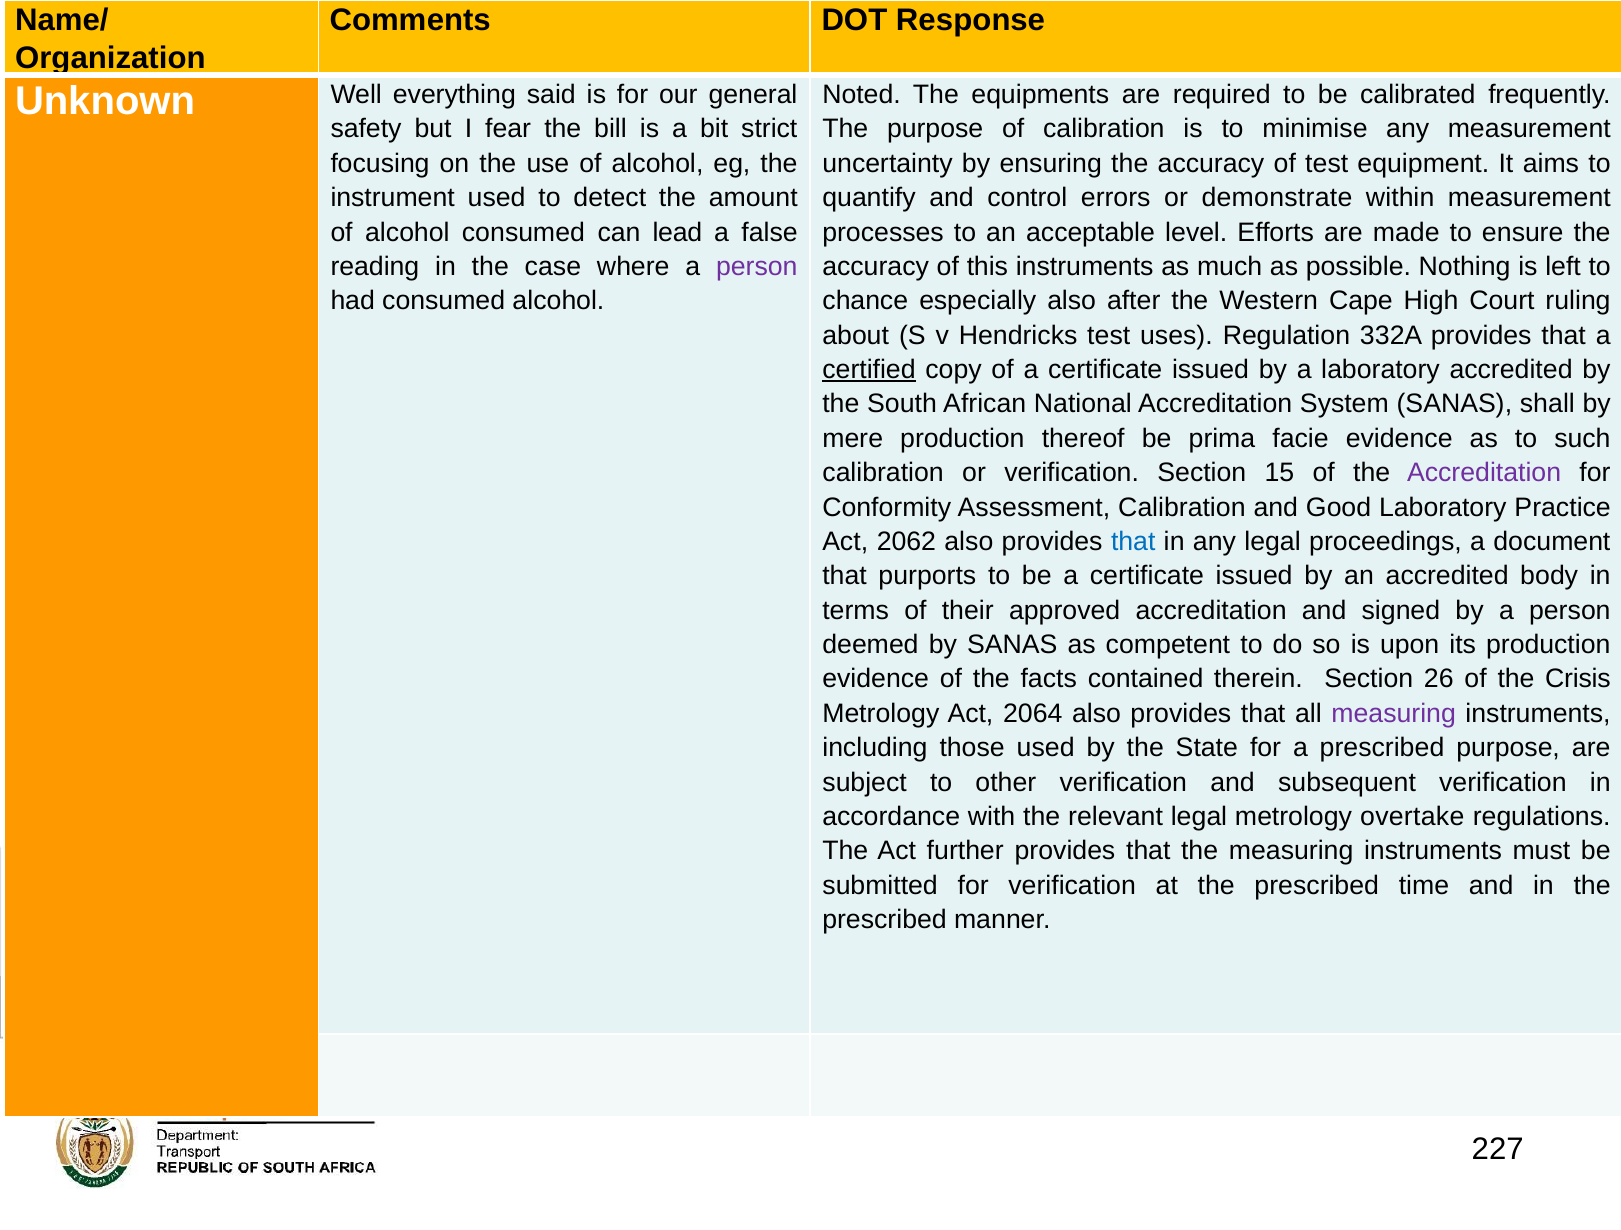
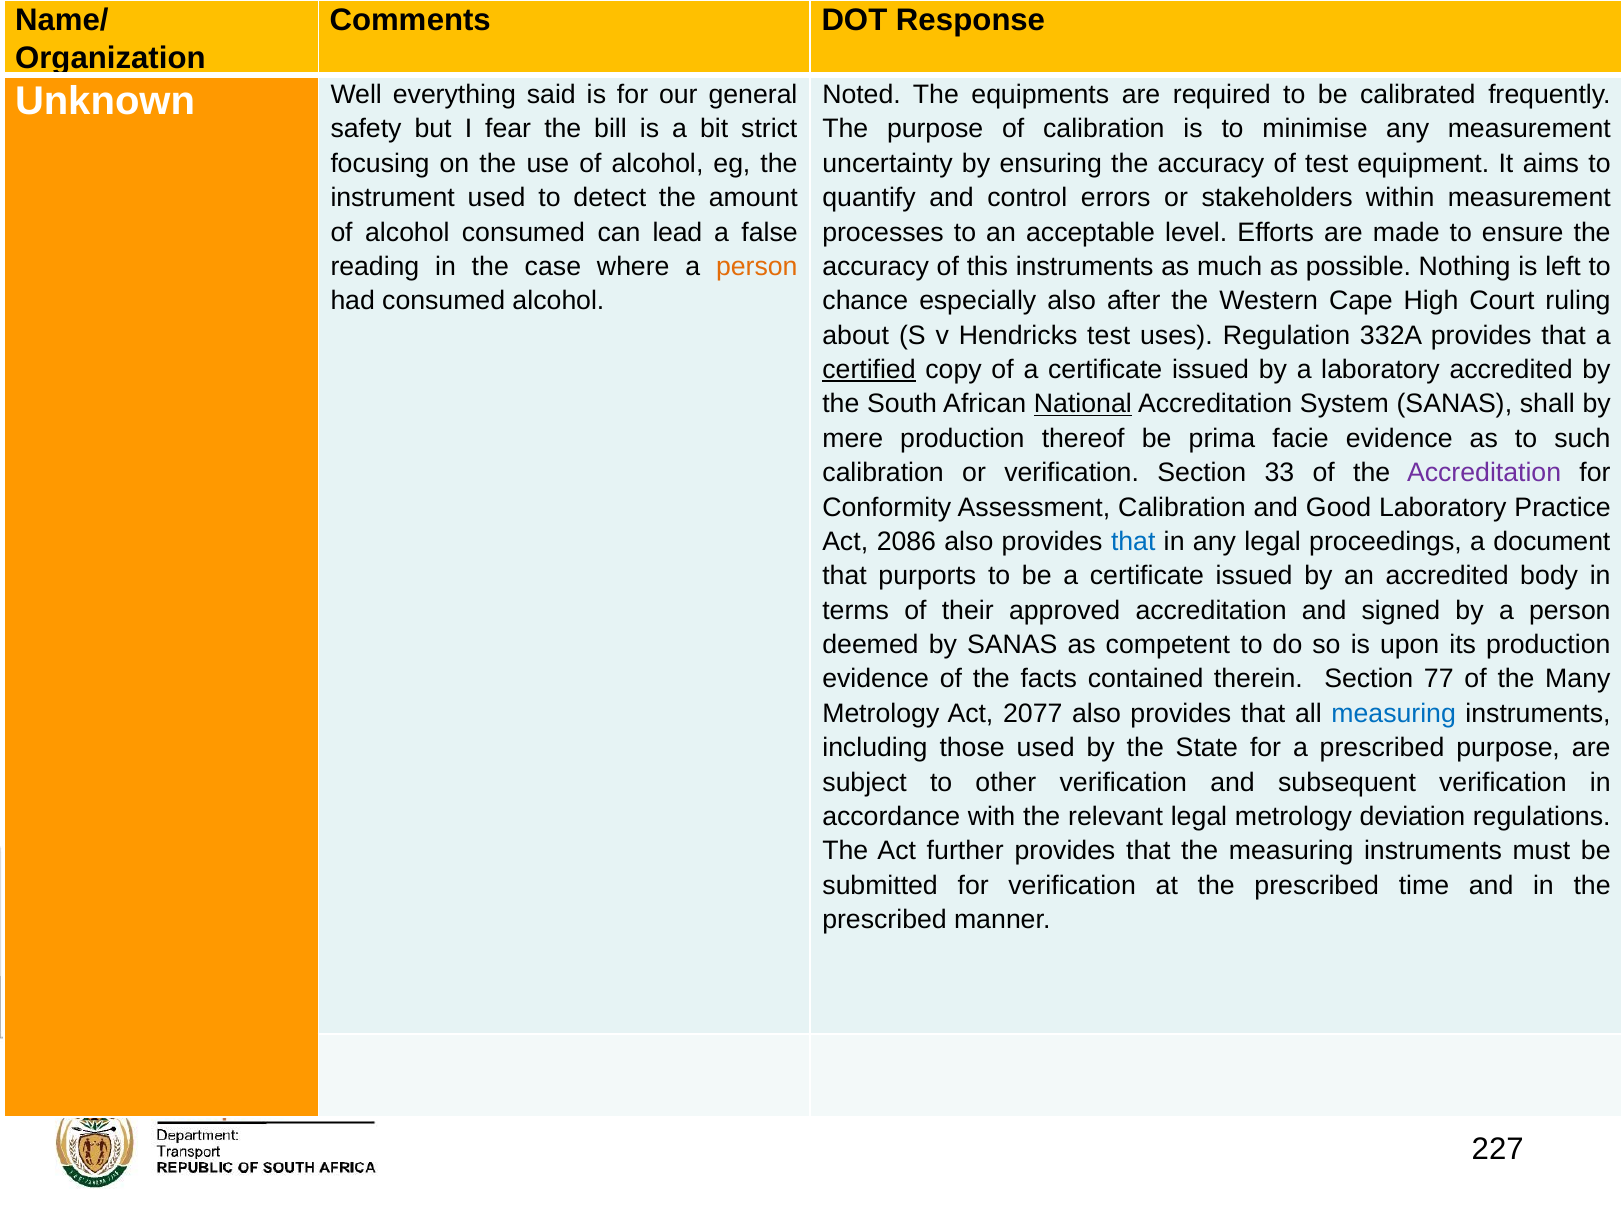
demonstrate: demonstrate -> stakeholders (1277, 198)
person colour: purple -> orange (757, 267)
National underline: none -> present (1083, 404)
15: 15 -> 33 (1279, 473)
2062: 2062 -> 2086 (906, 542)
26: 26 -> 77 (1439, 679)
Crisis: Crisis -> Many (1578, 679)
2064: 2064 -> 2077 (1033, 713)
measuring colour: purple -> blue (1394, 713)
overtake: overtake -> deviation (1412, 817)
